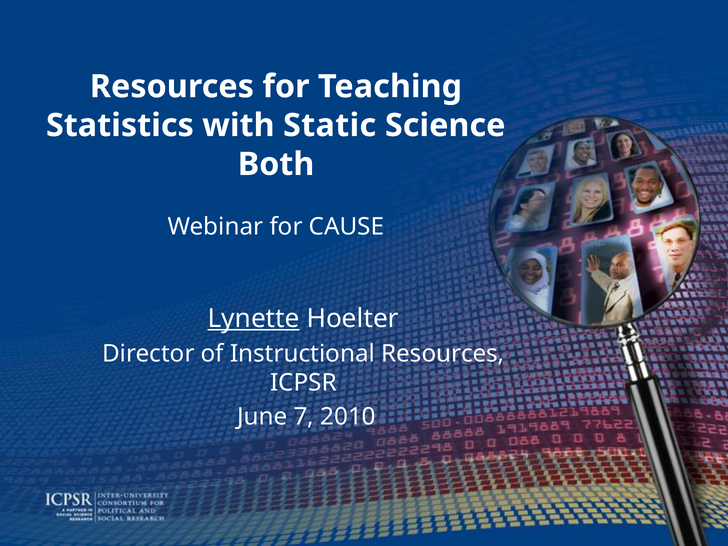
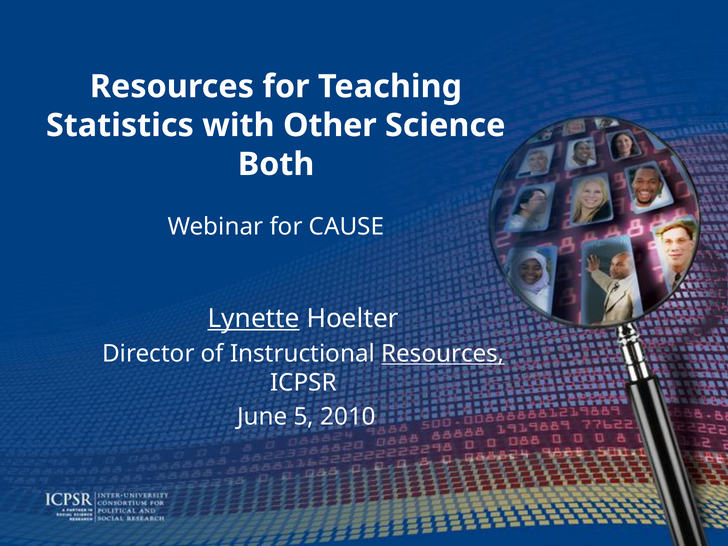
Static: Static -> Other (330, 125)
Resources underline: none -> present (443, 354)
7: 7 -> 5 (304, 417)
